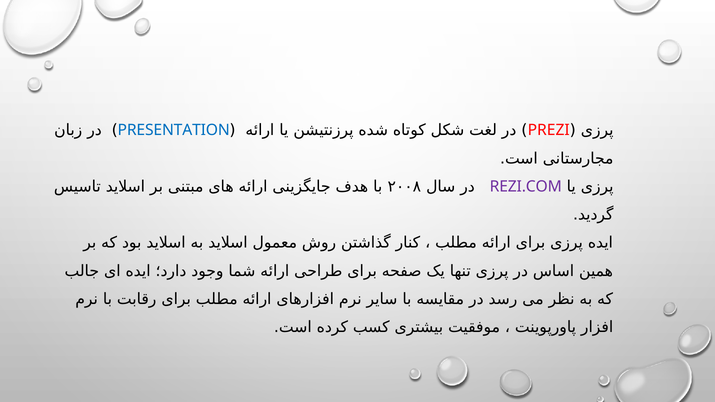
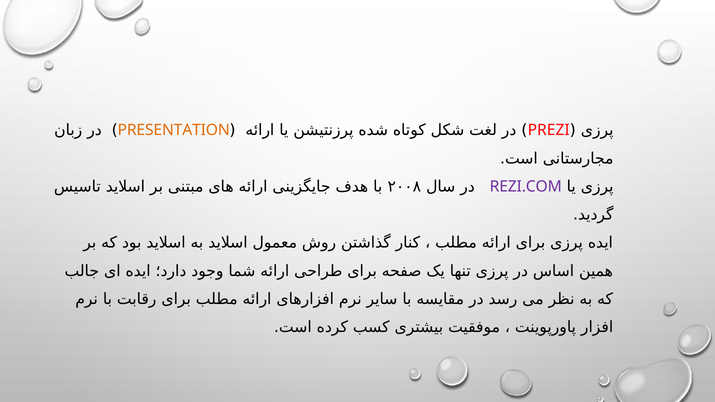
PRESENTATION colour: blue -> orange (174, 130)
